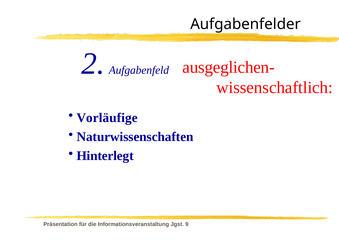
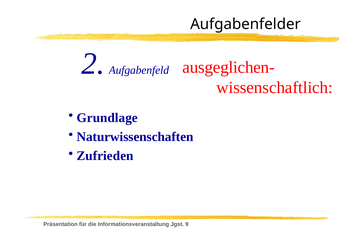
Vorläufige: Vorläufige -> Grundlage (107, 118)
Hinterlegt: Hinterlegt -> Zufrieden (105, 156)
